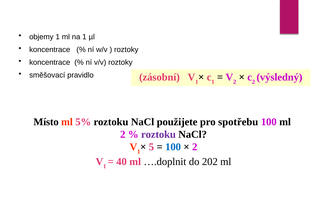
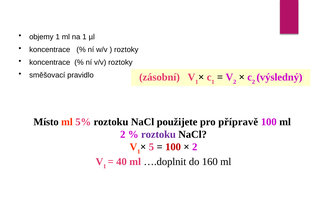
spotřebu: spotřebu -> přípravě (238, 122)
100 colour: blue -> red (173, 147)
202: 202 -> 160 (210, 162)
